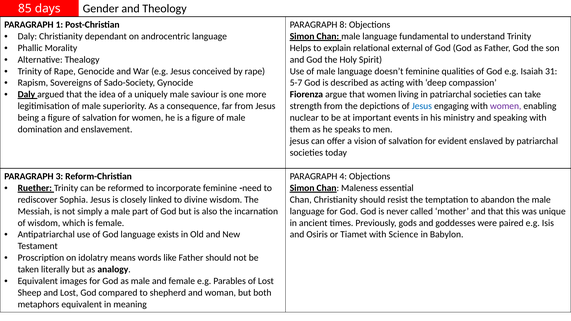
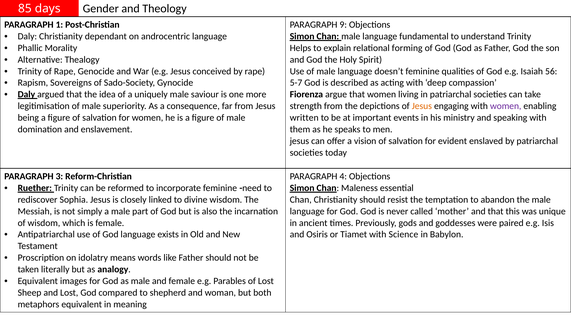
8: 8 -> 9 (343, 25)
external: external -> forming (407, 48)
31: 31 -> 56 (551, 71)
Jesus colour: blue -> orange (422, 106)
nuclear: nuclear -> written (304, 118)
